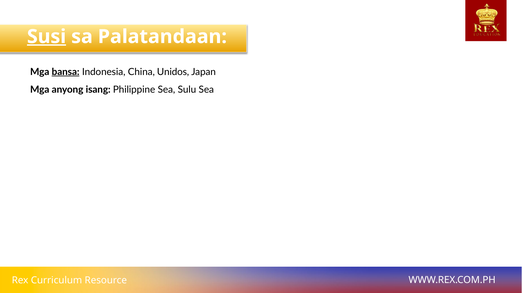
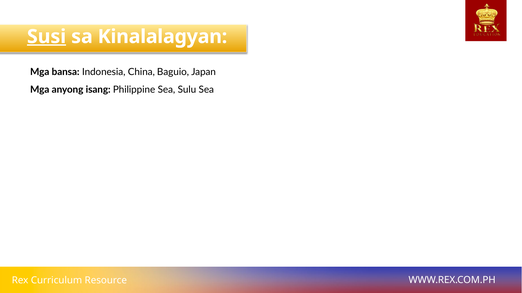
Palatandaan: Palatandaan -> Kinalalagyan (162, 37)
bansa underline: present -> none (66, 72)
Unidos: Unidos -> Baguio (173, 72)
